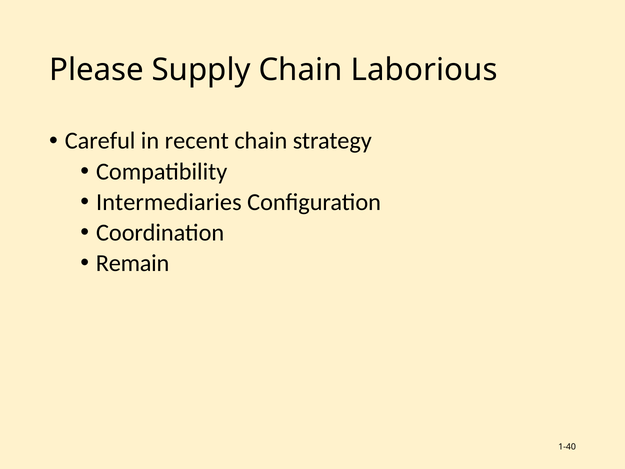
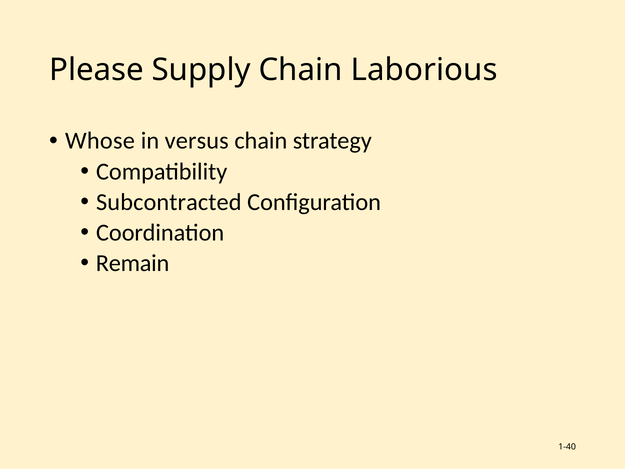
Careful: Careful -> Whose (100, 141)
recent: recent -> versus (197, 141)
Intermediaries: Intermediaries -> Subcontracted (169, 202)
